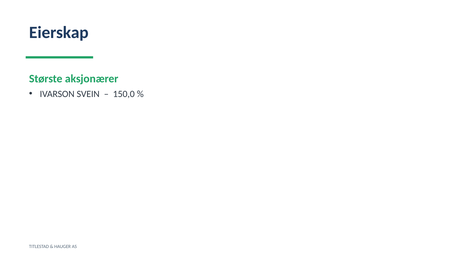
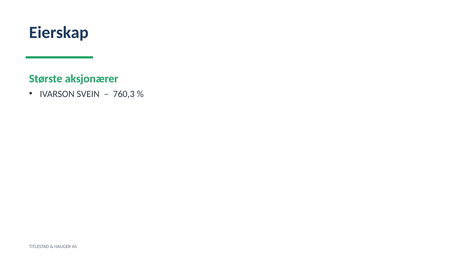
150,0: 150,0 -> 760,3 (124, 94)
